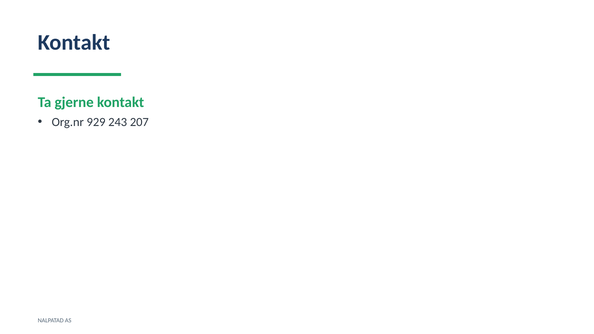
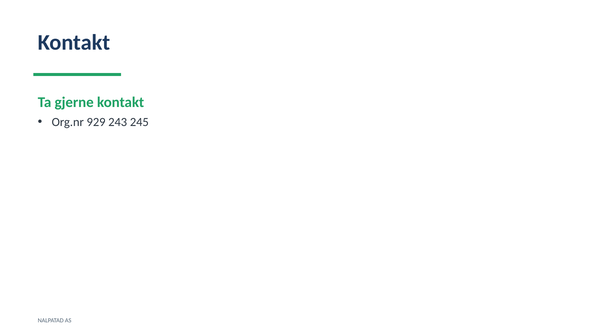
207: 207 -> 245 (139, 122)
